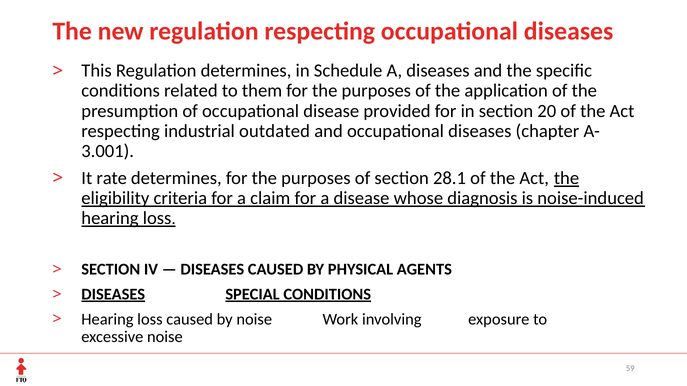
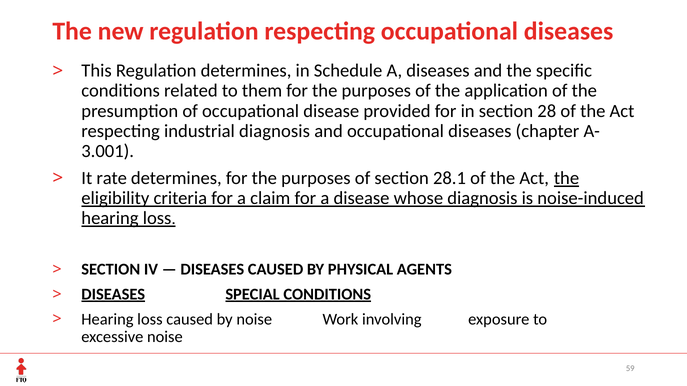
20: 20 -> 28 (547, 111)
industrial outdated: outdated -> diagnosis (275, 131)
